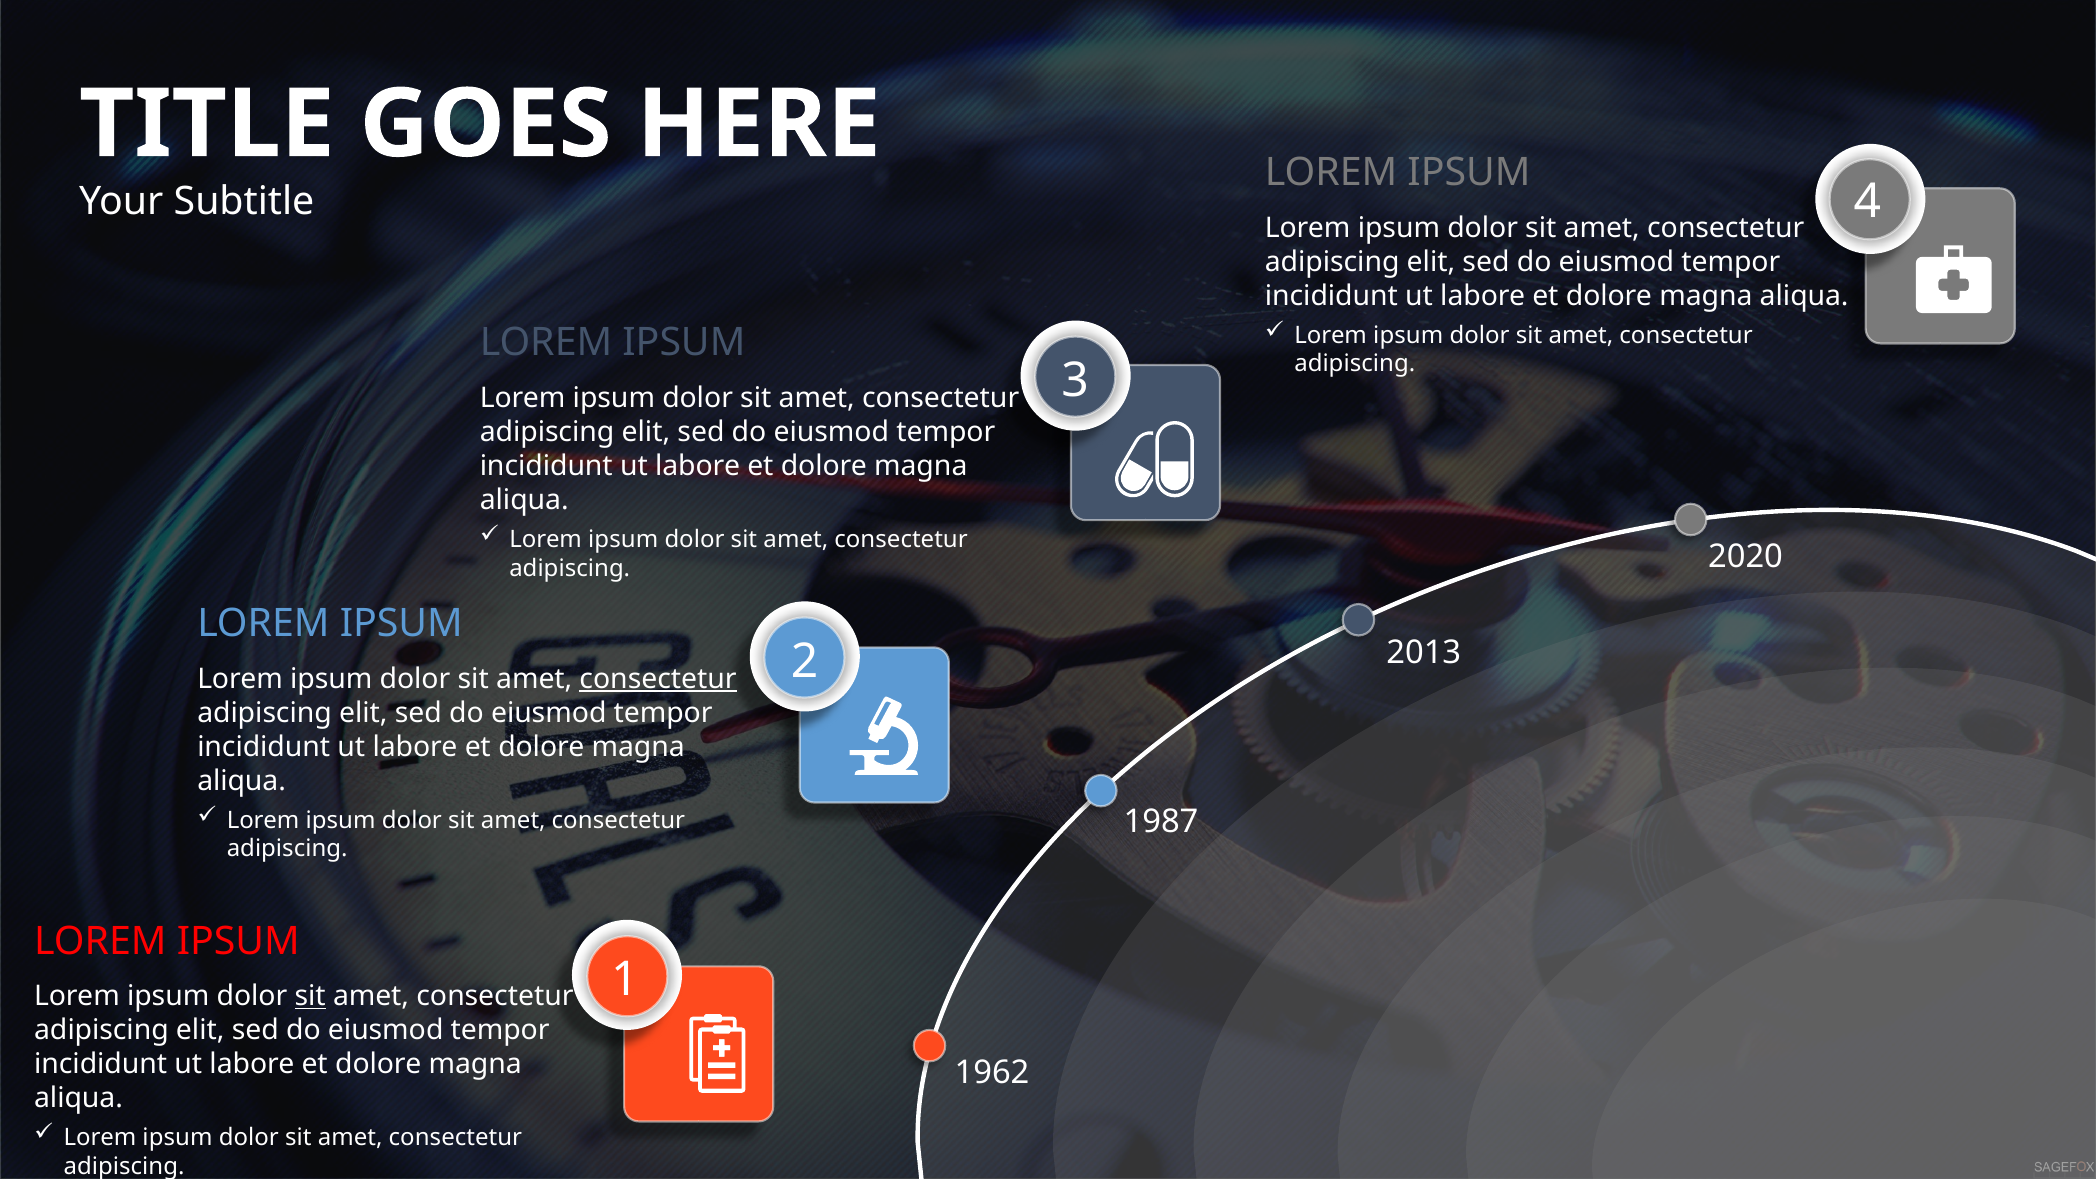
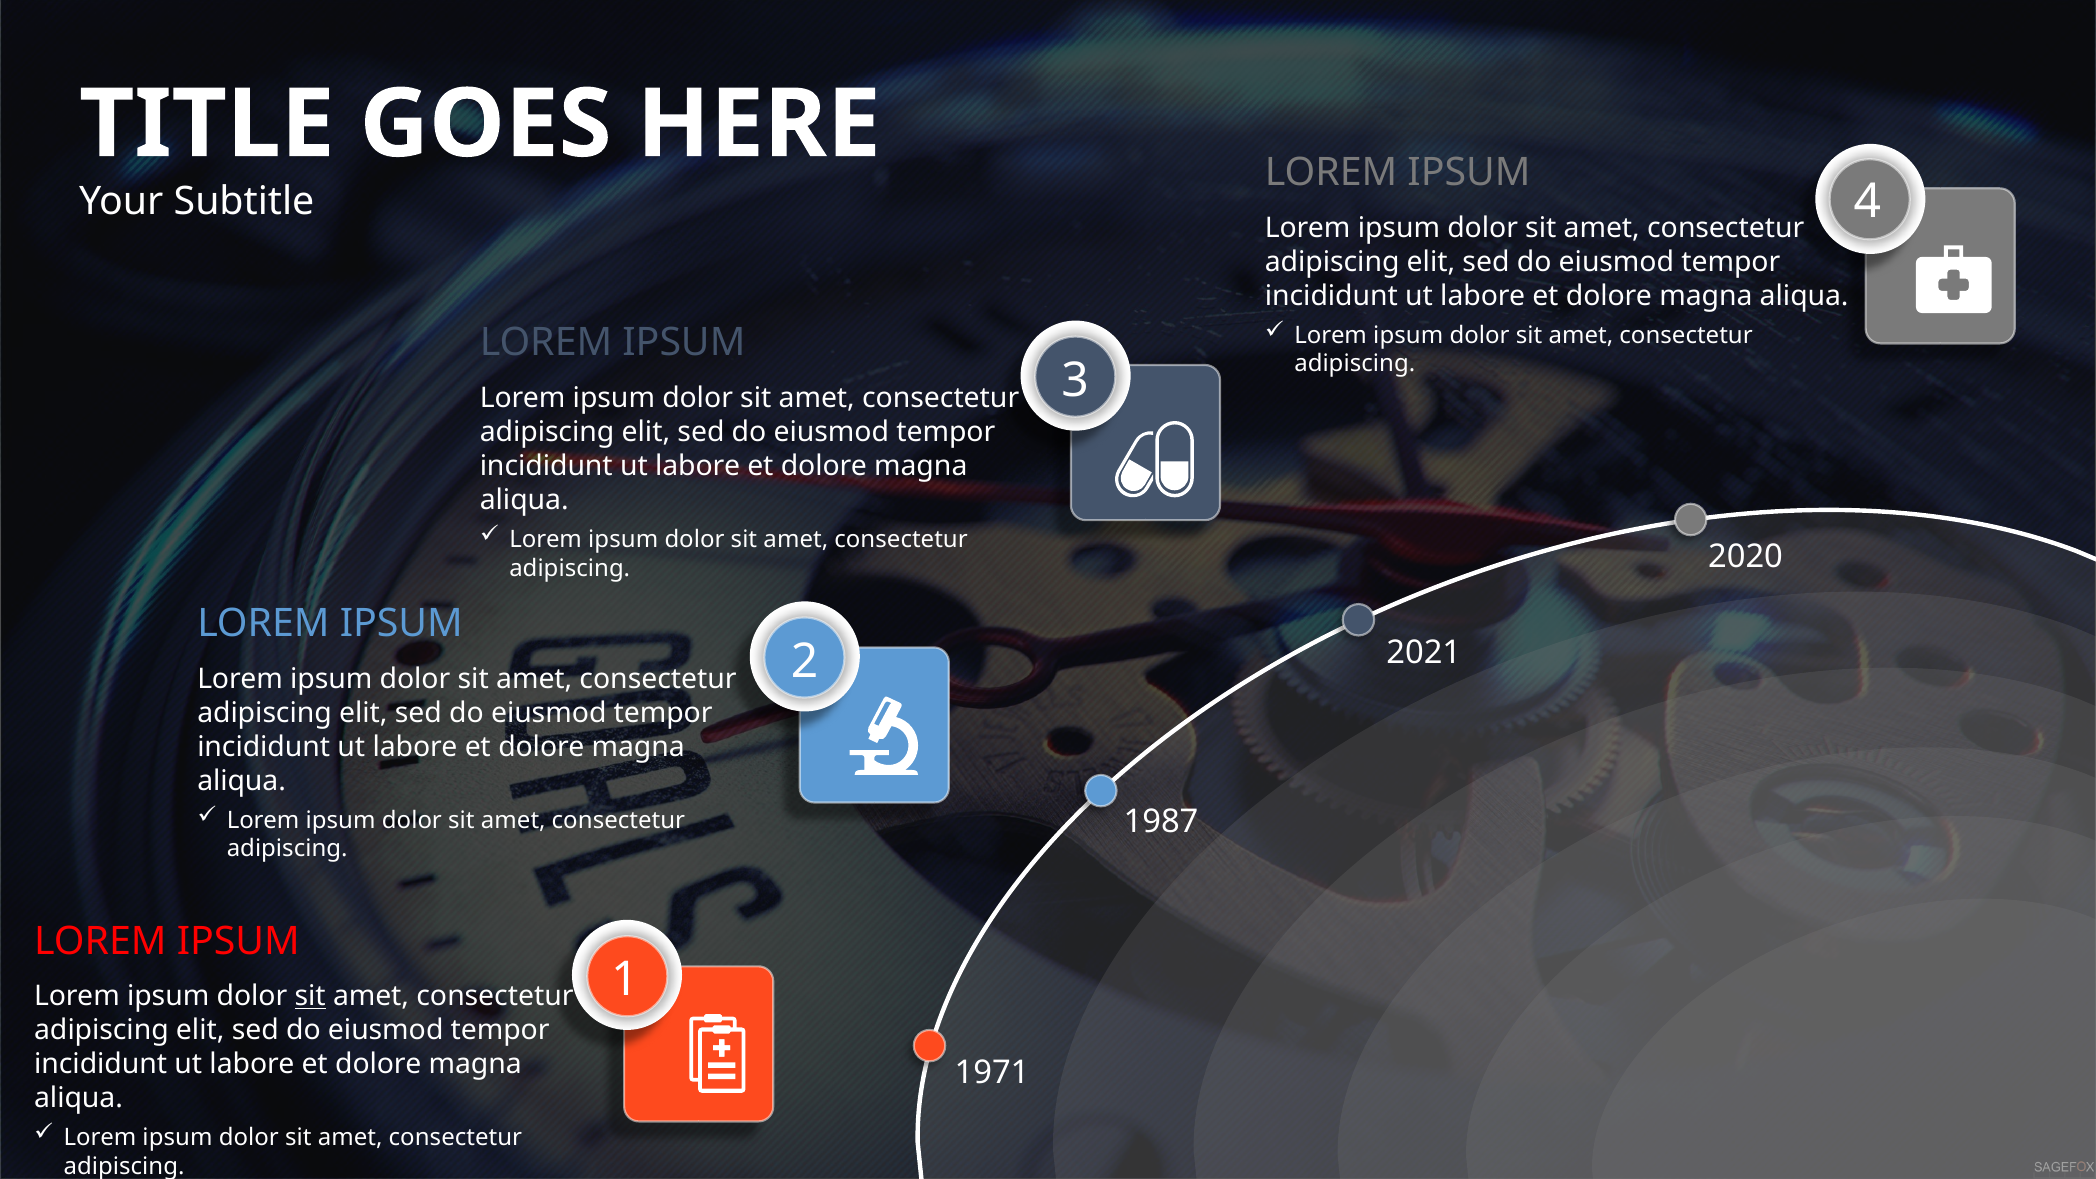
2013: 2013 -> 2021 (1424, 652)
consectetur underline: present -> none (658, 679)
1962: 1962 -> 1971 (992, 1073)
